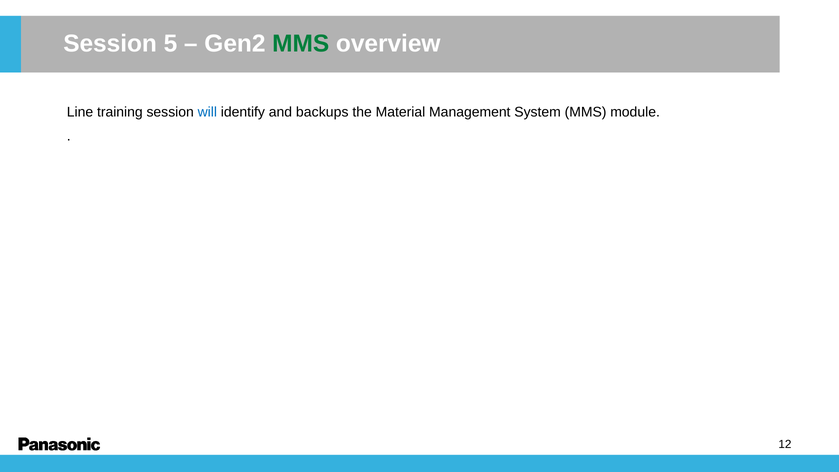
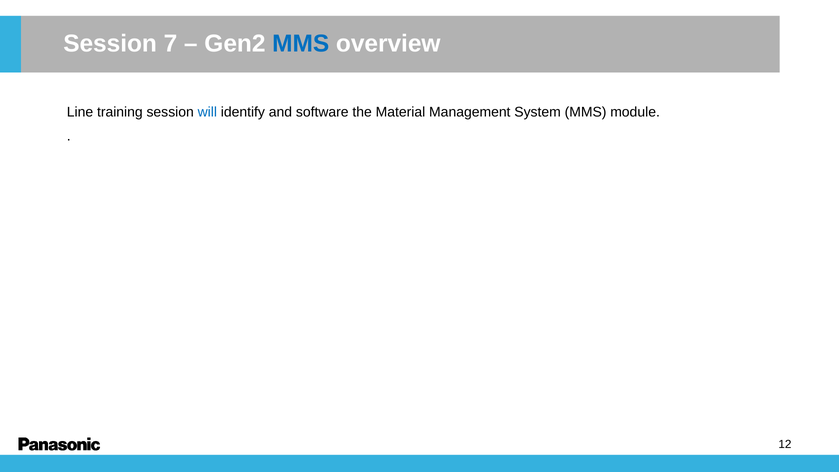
5: 5 -> 7 (170, 44)
MMS colour: green -> blue (301, 44)
backups: backups -> software (322, 112)
